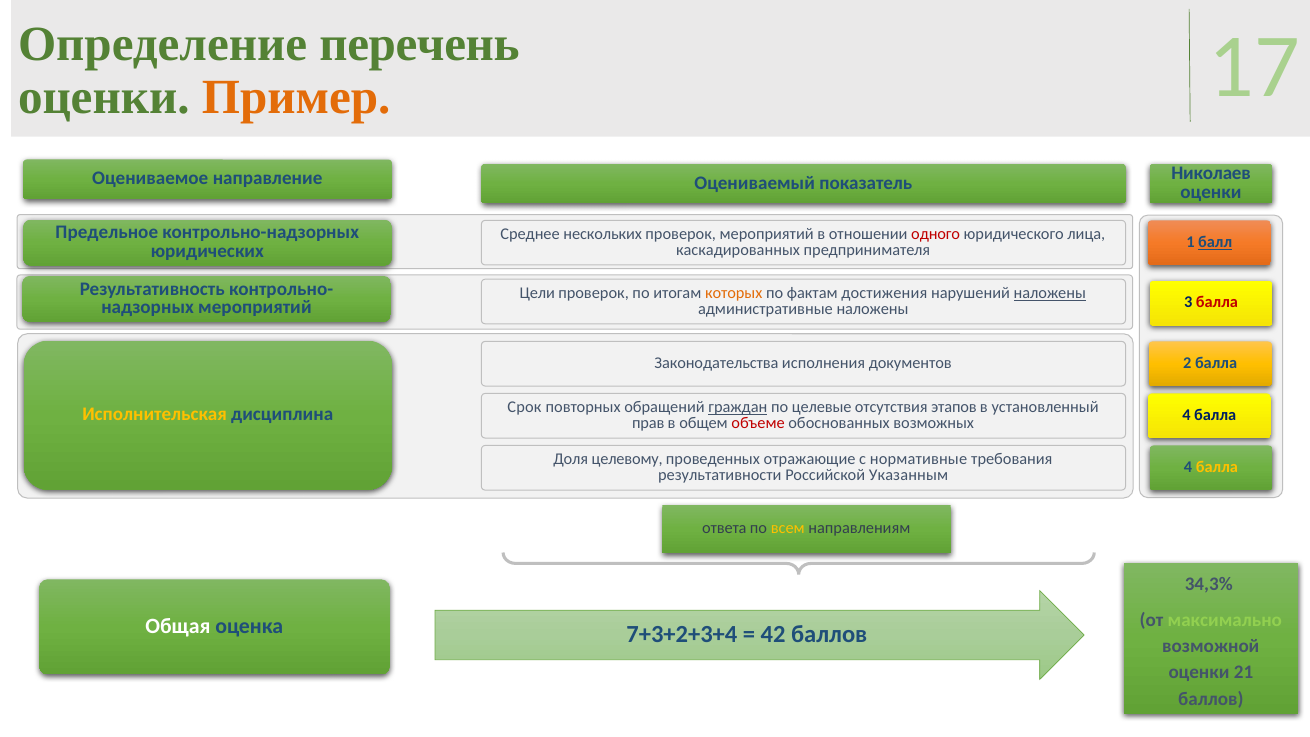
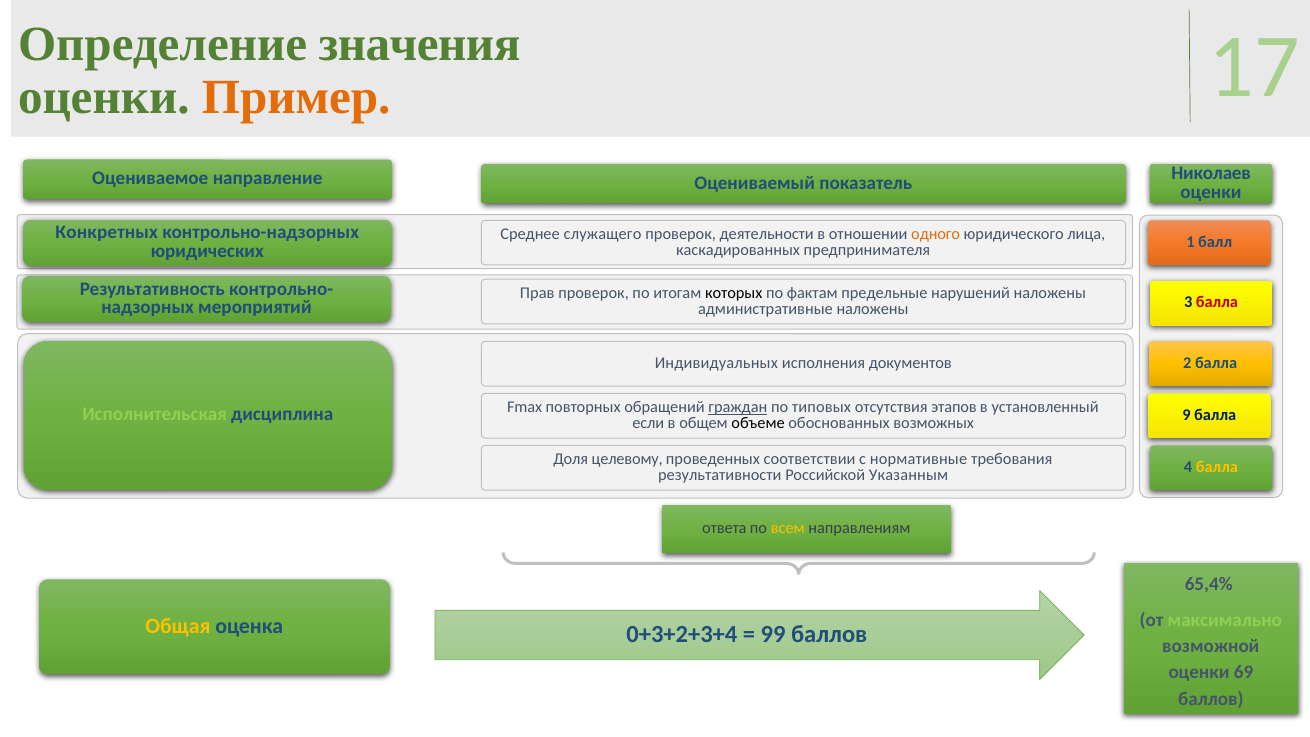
перечень: перечень -> значения (419, 44)
Предельное: Предельное -> Конкретных (107, 233)
нескольких: нескольких -> служащего (603, 234)
проверок мероприятий: мероприятий -> деятельности (767, 234)
одного colour: red -> orange (936, 234)
балл underline: present -> none (1215, 242)
Цели: Цели -> Прав (537, 293)
которых colour: orange -> black (734, 293)
достижения: достижения -> предельные (884, 293)
наложены underline: present -> none (1050, 293)
Законодательства: Законодательства -> Индивидуальных (716, 363)
Срок: Срок -> Fmax (525, 407)
целевые: целевые -> типовых (822, 407)
Исполнительская colour: yellow -> light green (155, 414)
дисциплина 4: 4 -> 9 (1186, 415)
прав: прав -> если (648, 423)
объеме colour: red -> black (758, 423)
отражающие: отражающие -> соответствии (810, 459)
34,3%: 34,3% -> 65,4% (1209, 584)
Общая colour: white -> yellow (178, 626)
7+3+2+3+4: 7+3+2+3+4 -> 0+3+2+3+4 (682, 634)
42: 42 -> 99 (773, 634)
21: 21 -> 69 (1243, 672)
